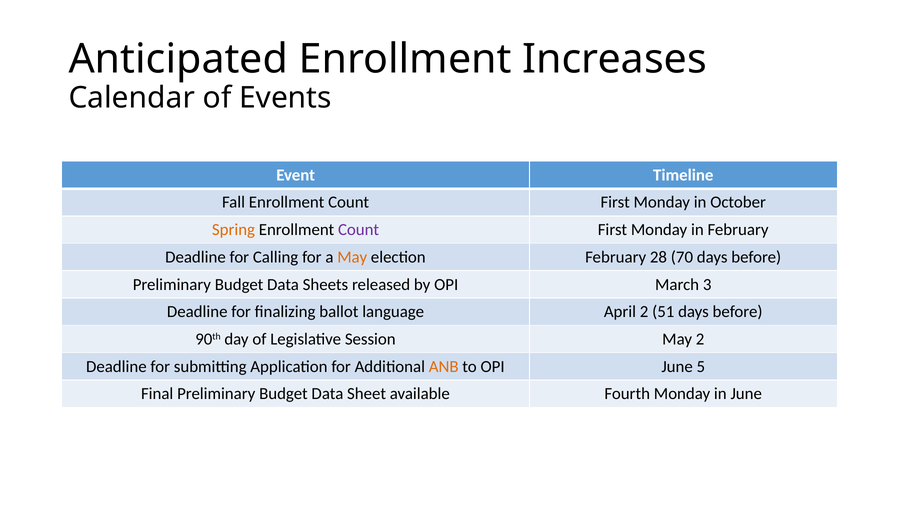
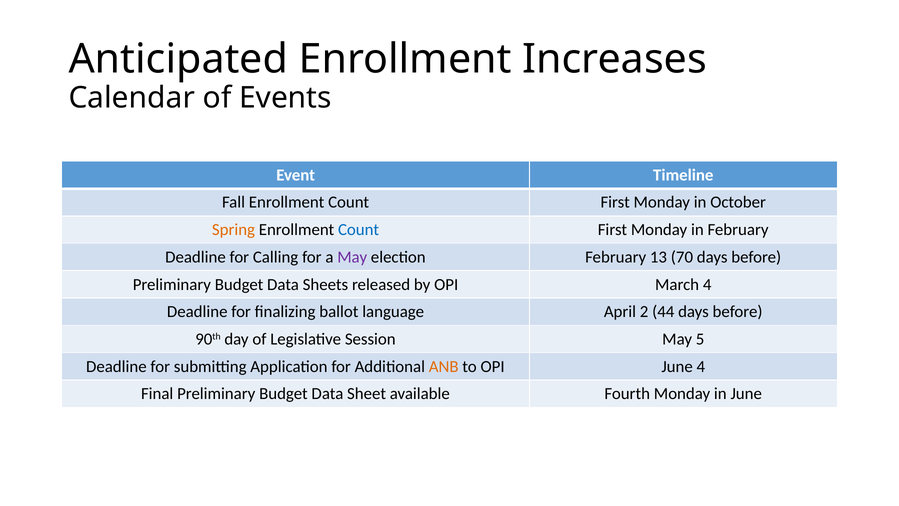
Count colour: purple -> blue (359, 230)
May colour: orange -> purple (352, 257)
28: 28 -> 13 (658, 257)
March 3: 3 -> 4 (707, 284)
51: 51 -> 44 (663, 312)
May 2: 2 -> 5 (700, 339)
June 5: 5 -> 4 (701, 366)
